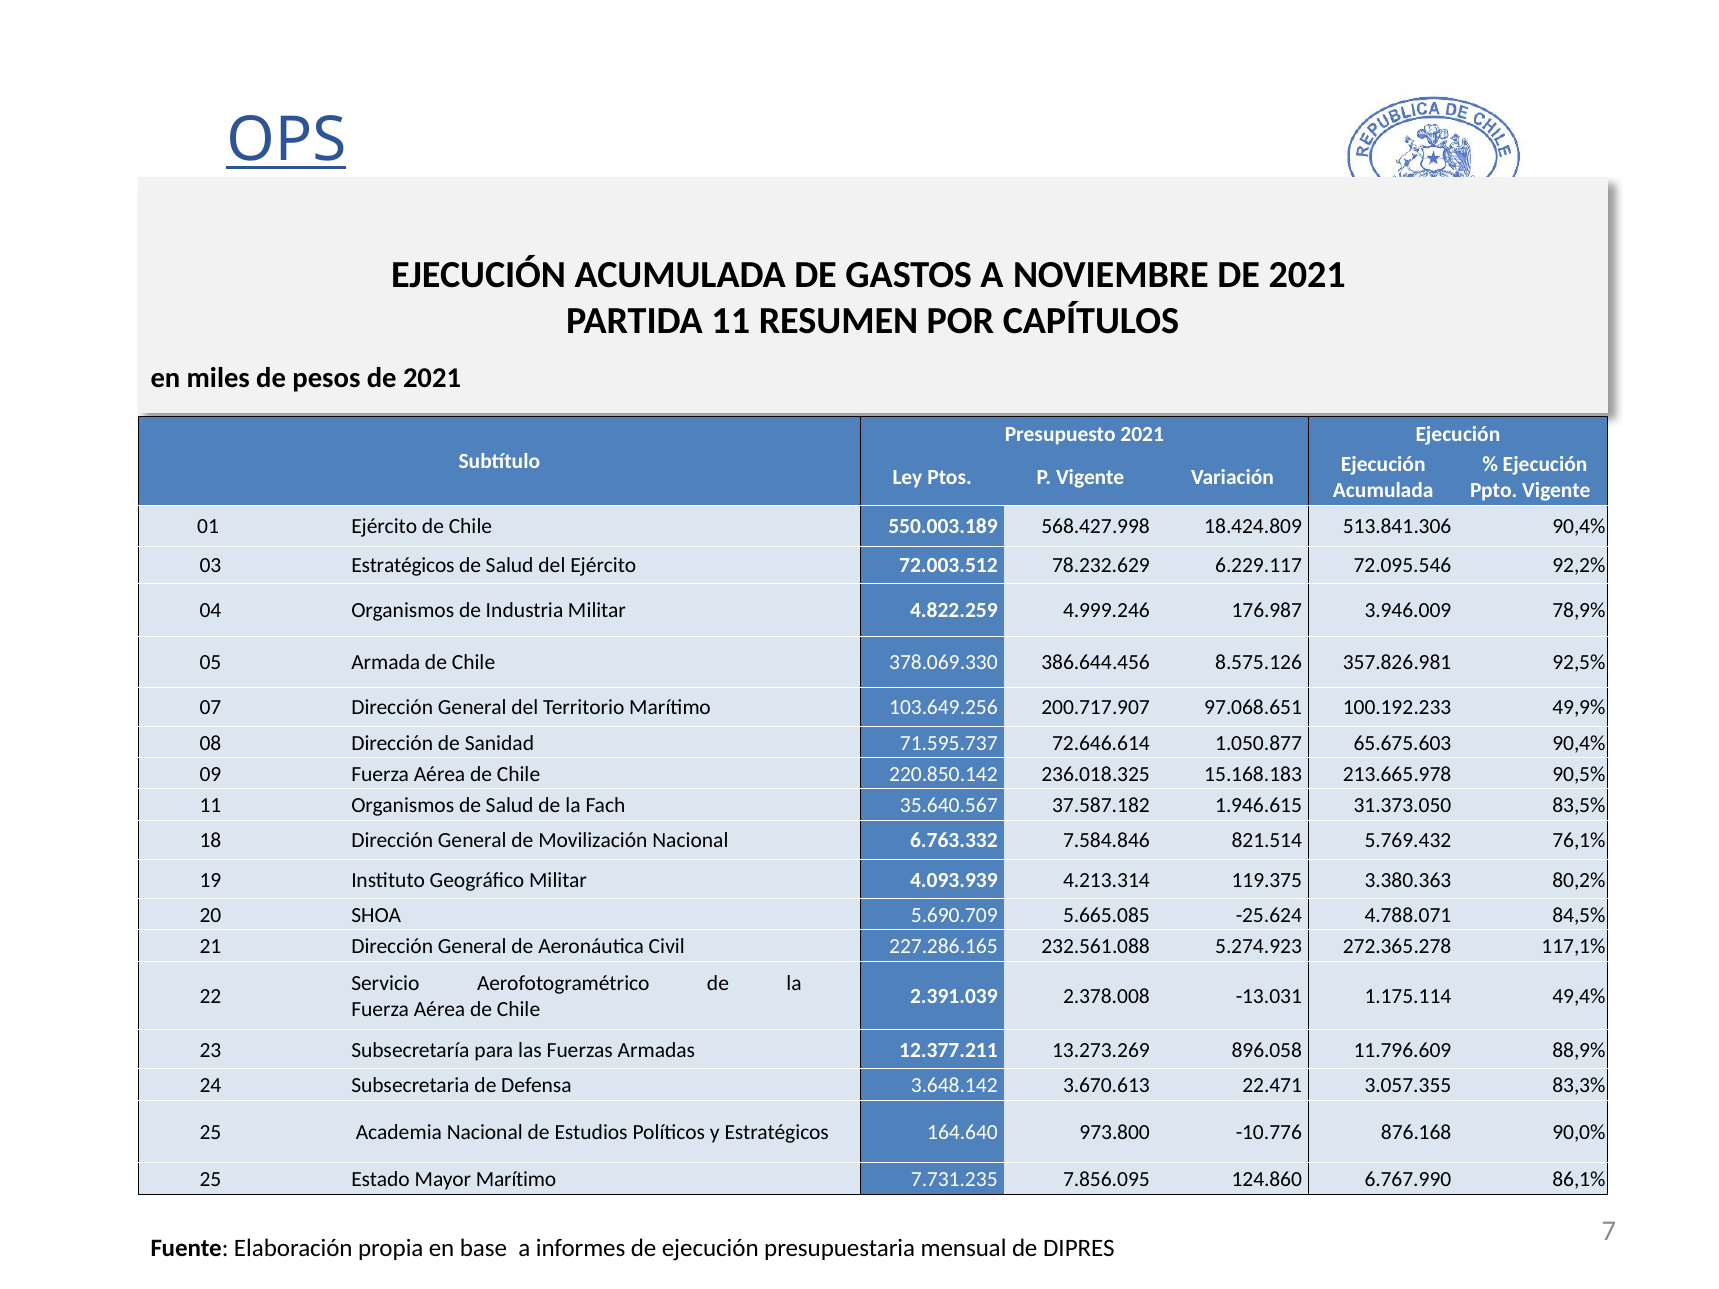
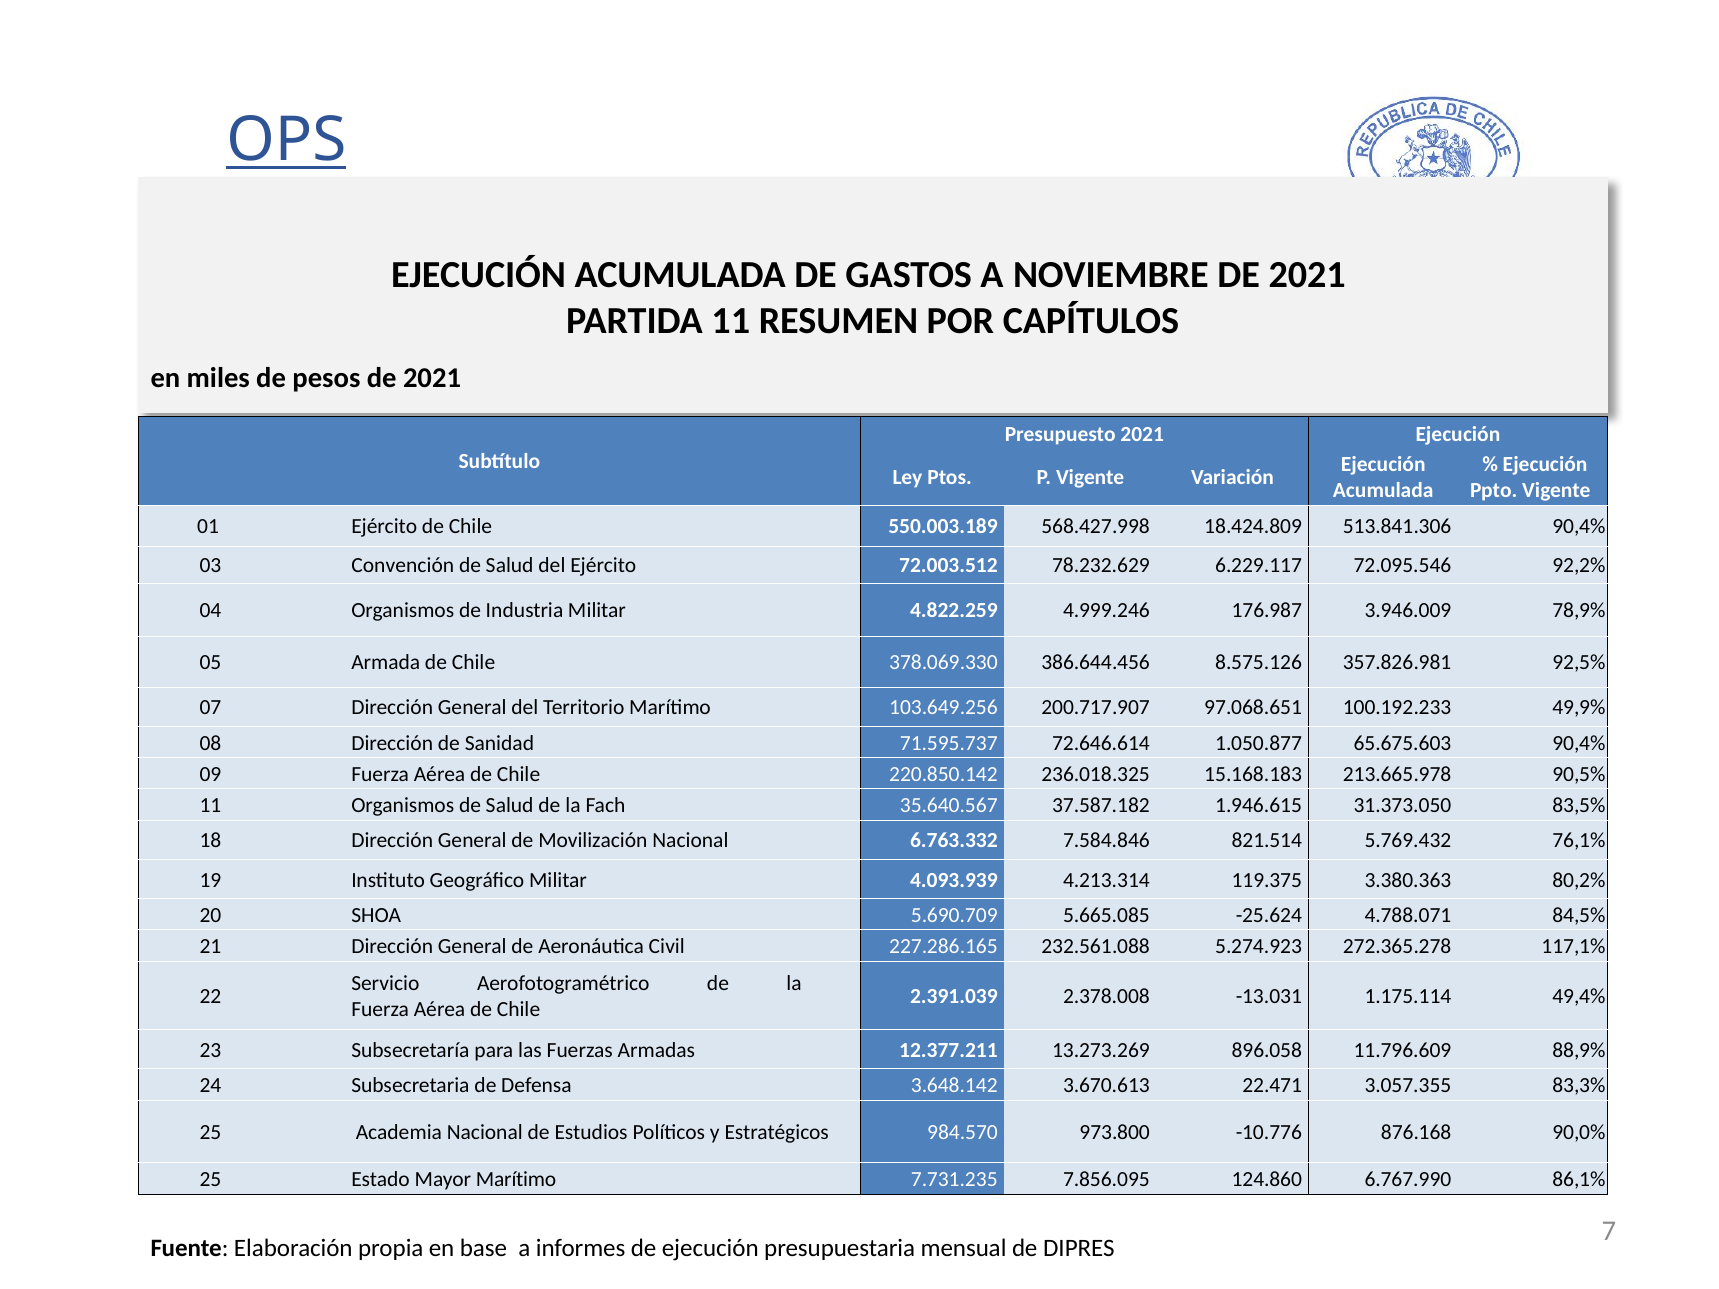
03 Estratégicos: Estratégicos -> Convención (403, 566)
164.640: 164.640 -> 984.570 (963, 1133)
